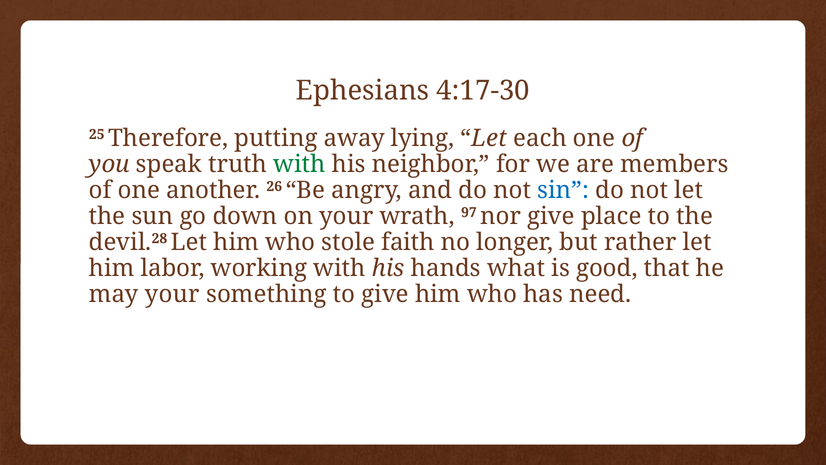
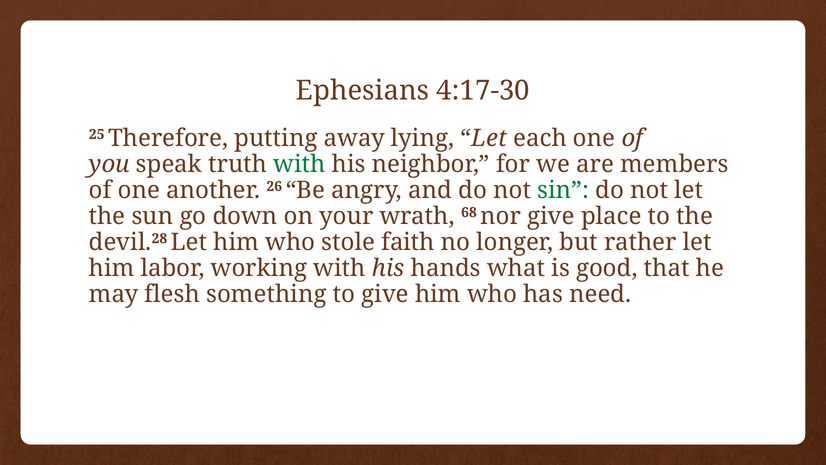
sin colour: blue -> green (563, 190)
97: 97 -> 68 (469, 212)
may your: your -> flesh (172, 294)
